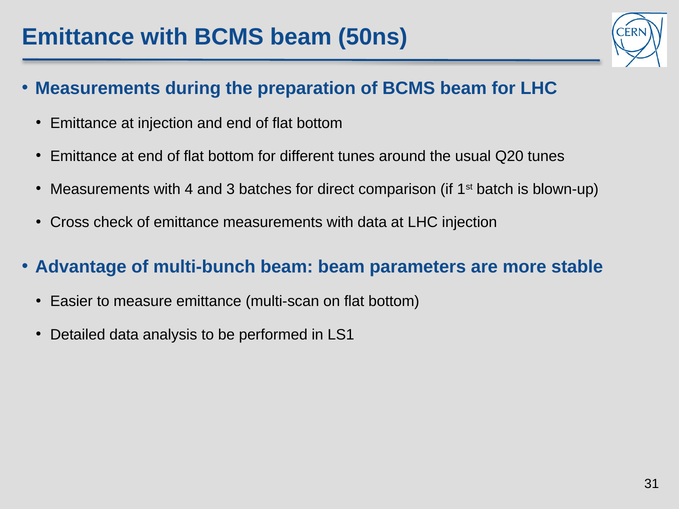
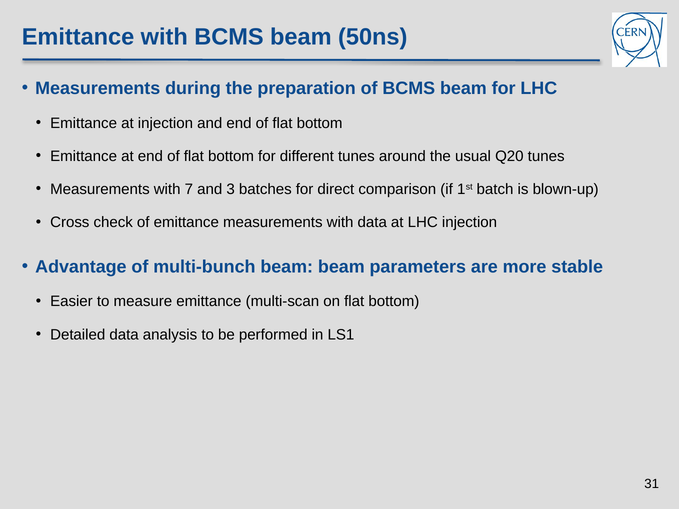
4: 4 -> 7 (189, 189)
